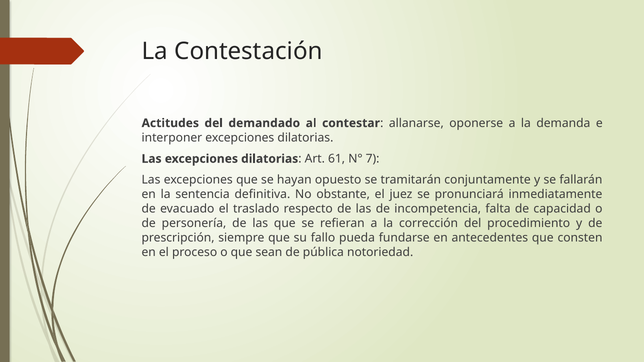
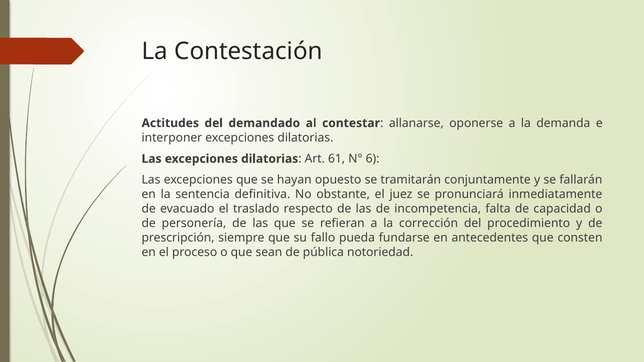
7: 7 -> 6 (373, 159)
